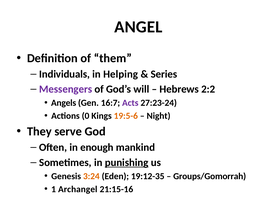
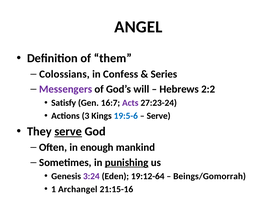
Individuals: Individuals -> Colossians (64, 74)
Helping: Helping -> Confess (121, 74)
Angels: Angels -> Satisfy (64, 103)
0: 0 -> 3 (86, 116)
19:5-6 colour: orange -> blue (126, 116)
Night: Night -> Serve (159, 116)
serve underline: none -> present (68, 131)
3:24 colour: orange -> purple (91, 176)
19:12-35: 19:12-35 -> 19:12-64 (148, 176)
Groups/Gomorrah: Groups/Gomorrah -> Beings/Gomorrah (210, 176)
